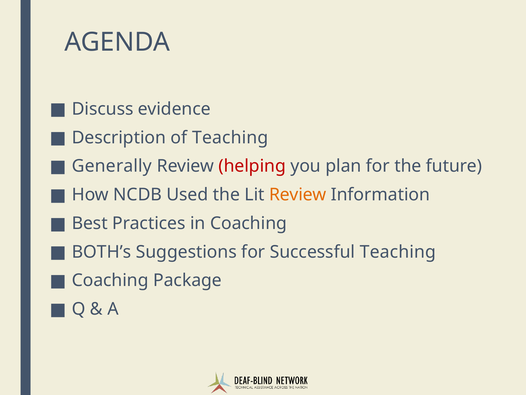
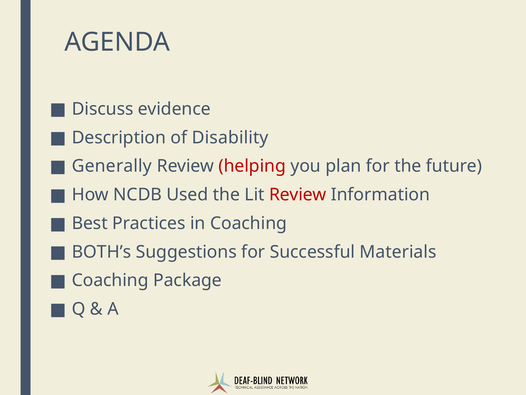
of Teaching: Teaching -> Disability (230, 137)
Review colour: orange -> red (298, 194)
Successful Teaching: Teaching -> Materials (398, 252)
